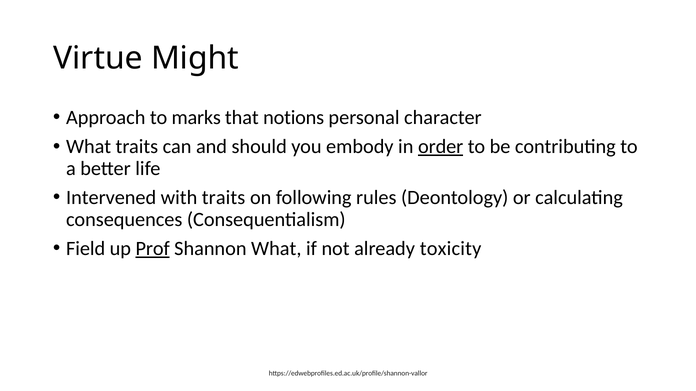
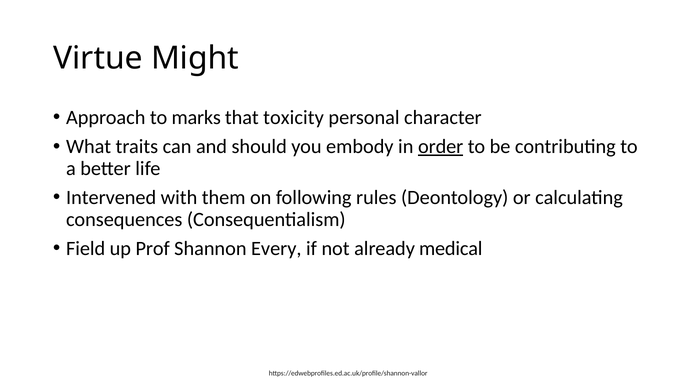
notions: notions -> toxicity (294, 118)
with traits: traits -> them (224, 198)
Prof underline: present -> none (153, 249)
Shannon What: What -> Every (276, 249)
toxicity: toxicity -> medical (451, 249)
